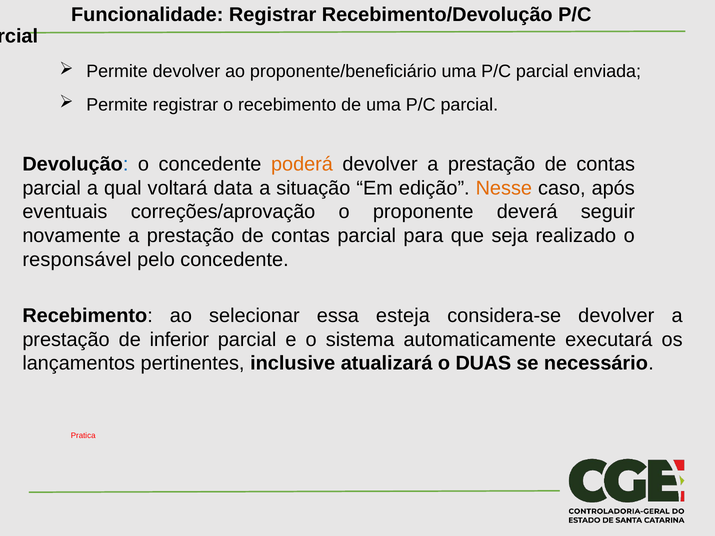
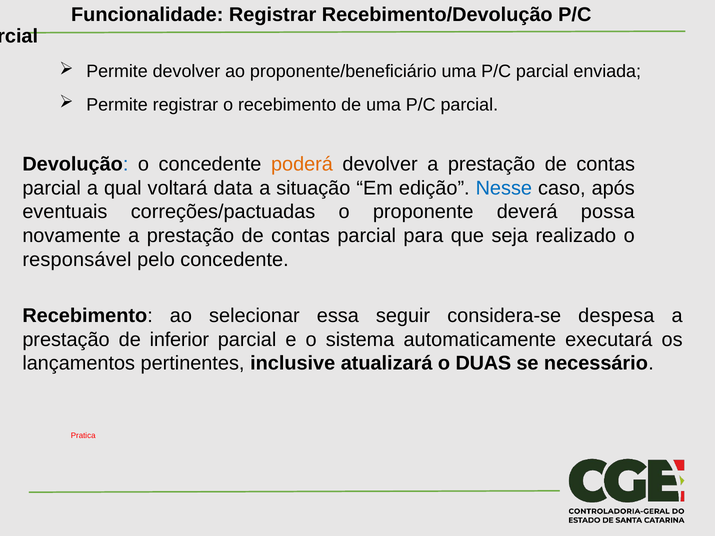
Nesse colour: orange -> blue (504, 188)
correções/aprovação: correções/aprovação -> correções/pactuadas (223, 212)
seguir: seguir -> possa (608, 212)
esteja: esteja -> seguir (403, 316)
considera-se devolver: devolver -> despesa (616, 316)
